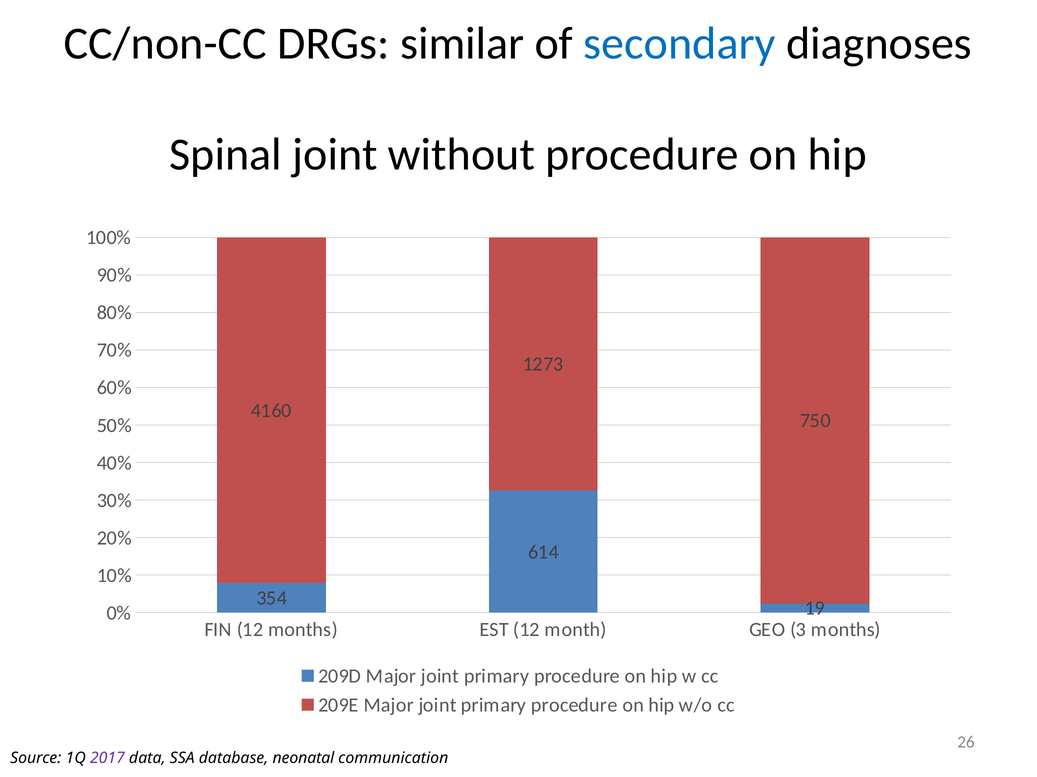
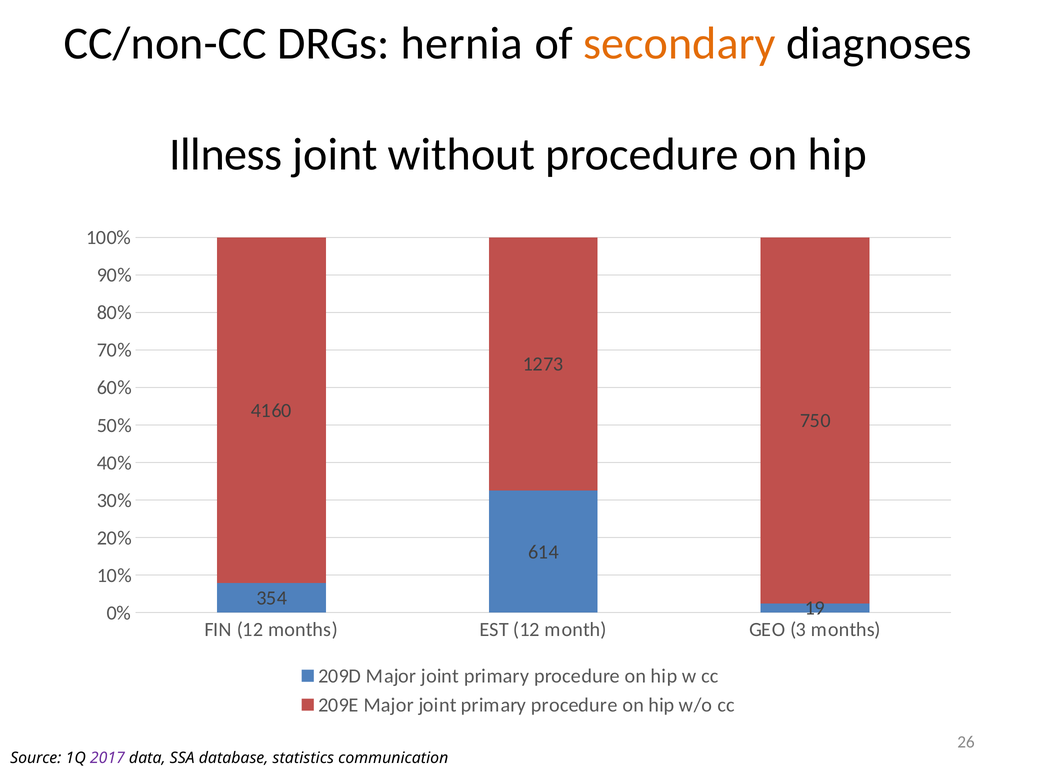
similar: similar -> hernia (462, 44)
secondary colour: blue -> orange (680, 44)
Spinal: Spinal -> Illness (226, 154)
neonatal: neonatal -> statistics (303, 759)
